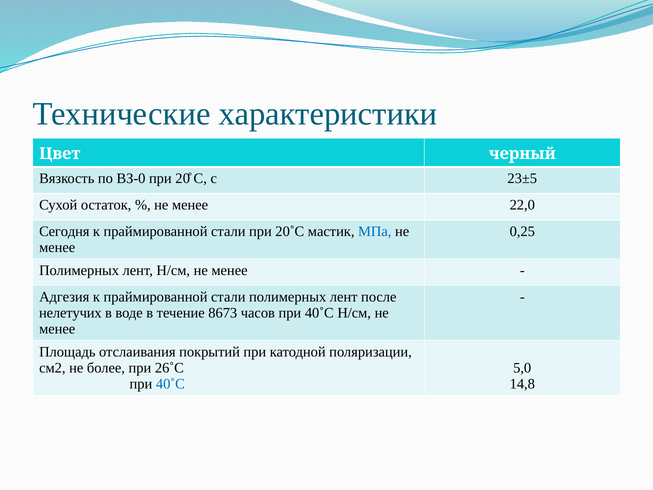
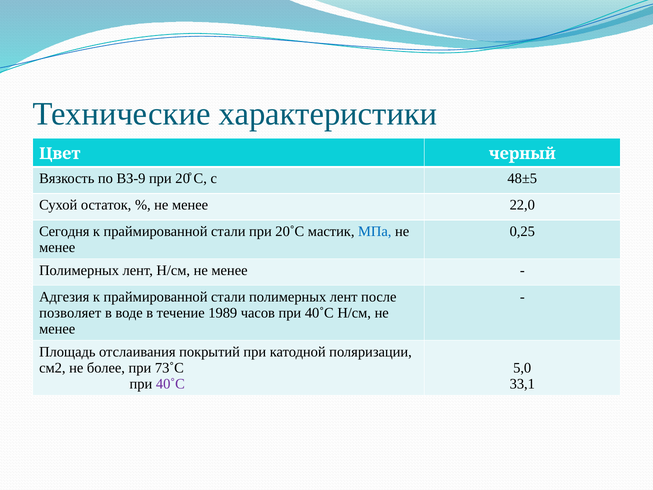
ВЗ-0: ВЗ-0 -> ВЗ-9 (131, 178)
23±5: 23±5 -> 48±5 (522, 178)
нелетучих: нелетучих -> позволяет (70, 313)
8673: 8673 -> 1989 (223, 313)
26˚С: 26˚С -> 73˚С (169, 368)
40˚С colour: blue -> purple (170, 384)
14,8: 14,8 -> 33,1 (522, 384)
